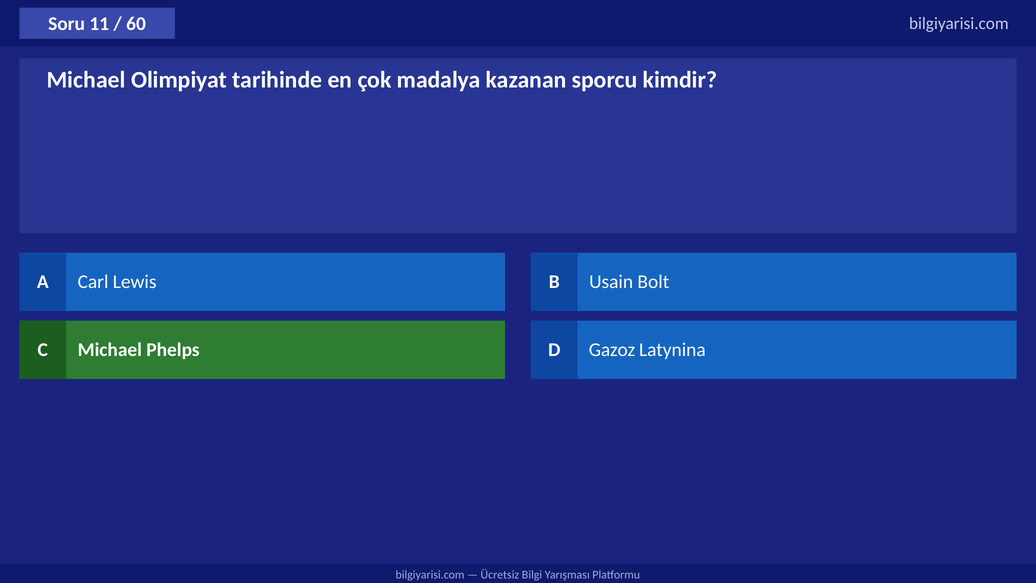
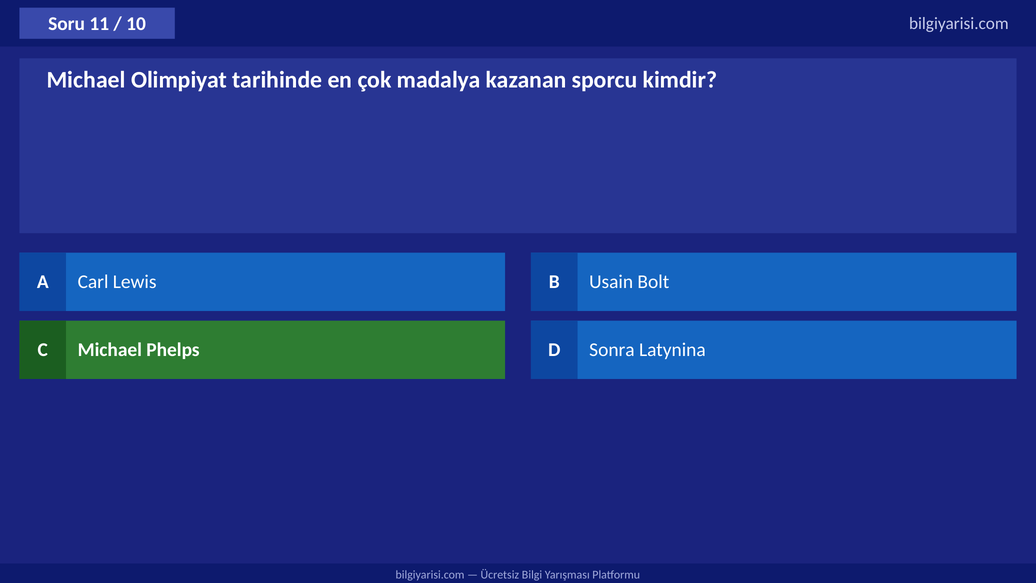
60: 60 -> 10 (136, 24)
Gazoz: Gazoz -> Sonra (612, 350)
